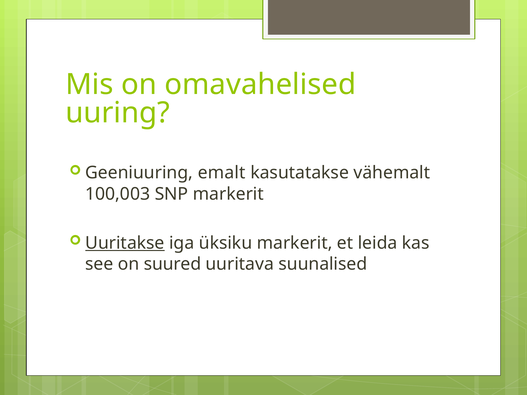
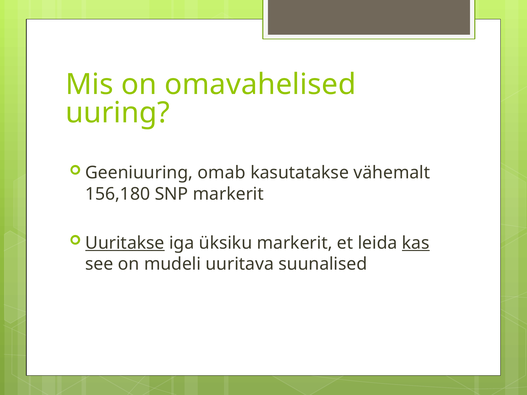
emalt: emalt -> omab (222, 173)
100,003: 100,003 -> 156,180 (118, 194)
kas underline: none -> present (416, 243)
suured: suured -> mudeli (173, 264)
